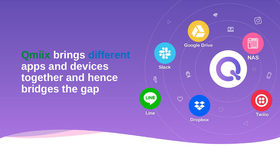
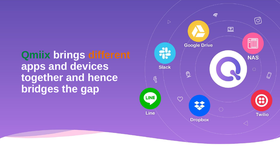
different colour: blue -> orange (109, 55)
